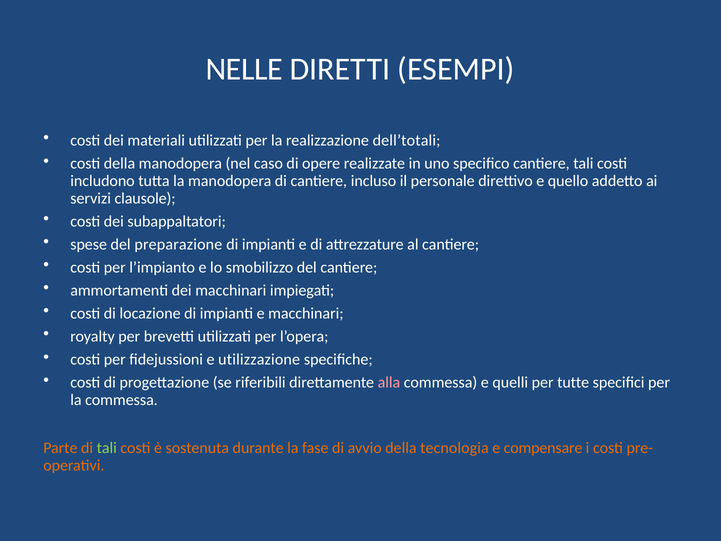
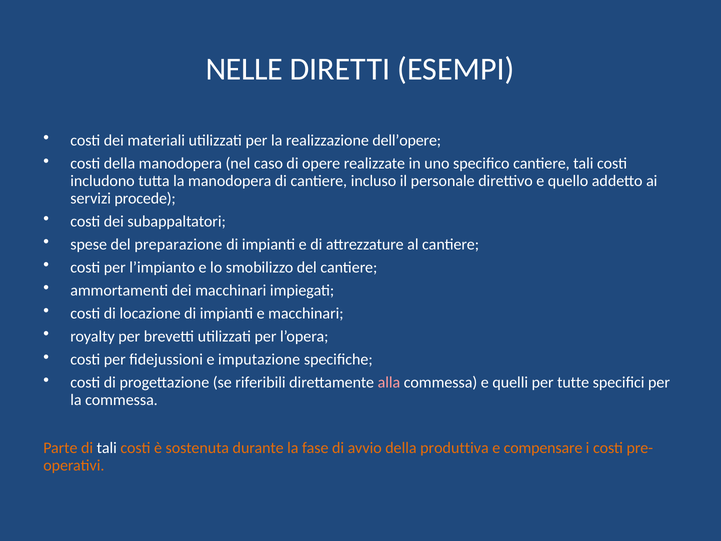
dell’totali: dell’totali -> dell’opere (407, 141)
clausole: clausole -> procede (145, 198)
utilizzazione: utilizzazione -> imputazione (259, 359)
tali colour: light green -> white (107, 448)
tecnologia: tecnologia -> produttiva (454, 448)
